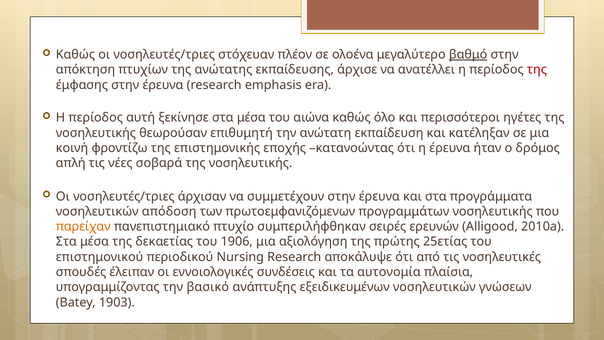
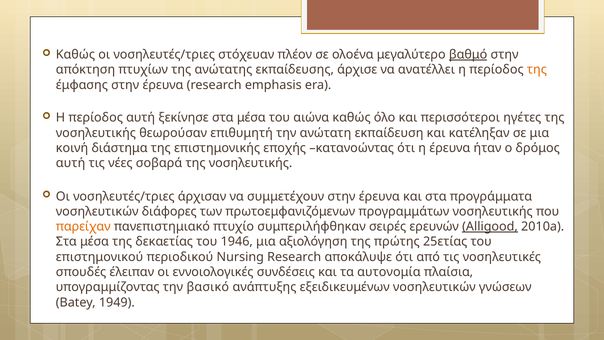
της colour: red -> orange (537, 70)
φροντίζω: φροντίζω -> διάστημα (120, 148)
απλή: απλή -> αυτή (71, 163)
απόδοση: απόδοση -> διάφορες (169, 211)
Alligood underline: none -> present (490, 227)
1906: 1906 -> 1946 (237, 242)
1903: 1903 -> 1949 (117, 302)
